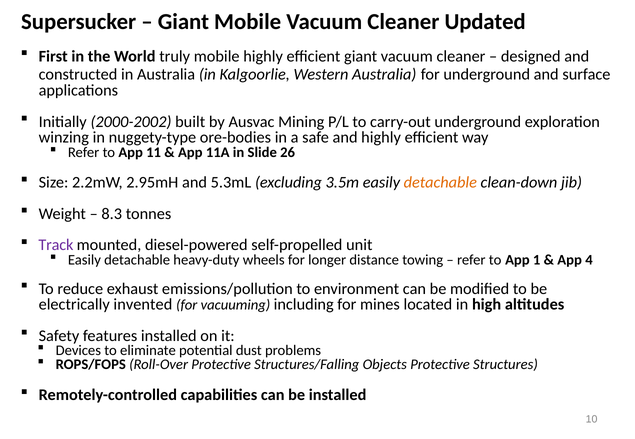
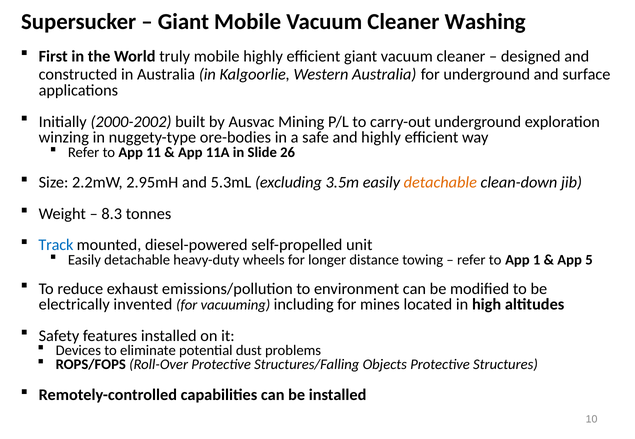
Updated: Updated -> Washing (485, 22)
Track colour: purple -> blue (56, 245)
4: 4 -> 5 (589, 260)
